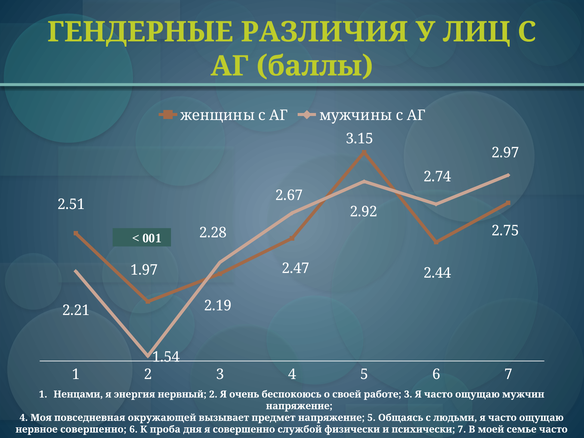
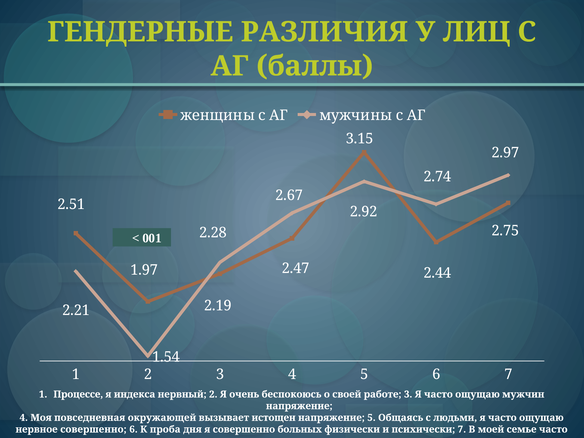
Ненцами: Ненцами -> Процессе (78, 394)
энергия: энергия -> индекса (135, 394)
предмет: предмет -> истощен (274, 418)
службой: службой -> больных (300, 429)
